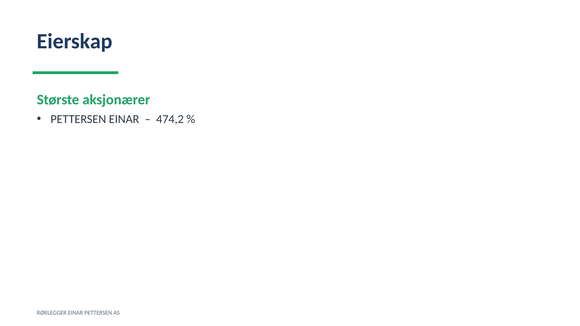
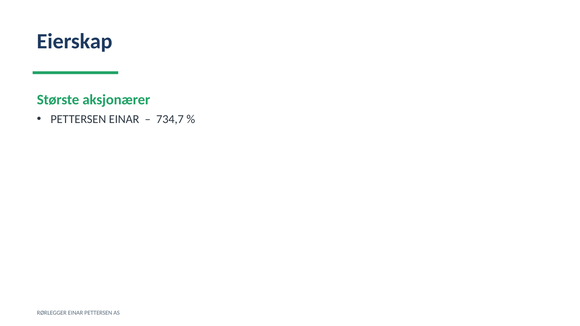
474,2: 474,2 -> 734,7 (170, 119)
